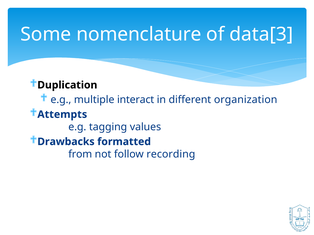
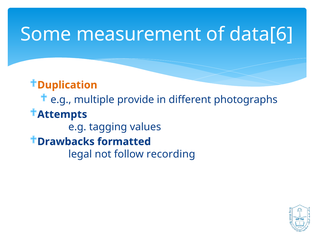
nomenclature: nomenclature -> measurement (139, 34)
data[3: data[3 -> data[6 (261, 34)
Duplication colour: black -> orange (67, 85)
interact: interact -> provide (136, 100)
organization: organization -> photographs (246, 100)
from: from -> legal (80, 155)
